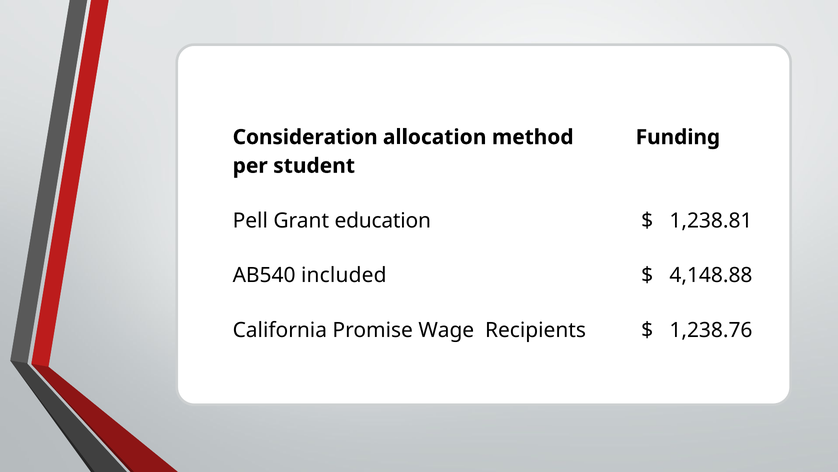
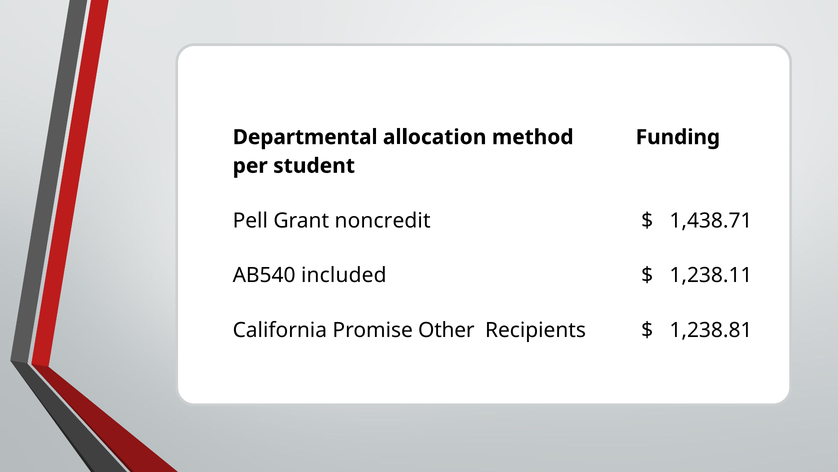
Consideration: Consideration -> Departmental (305, 137)
education: education -> noncredit (383, 220)
1,238.81: 1,238.81 -> 1,438.71 (711, 220)
4,148.88: 4,148.88 -> 1,238.11 (711, 275)
Wage: Wage -> Other (446, 330)
1,238.76: 1,238.76 -> 1,238.81 (711, 330)
